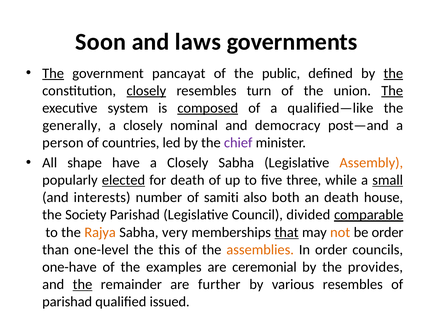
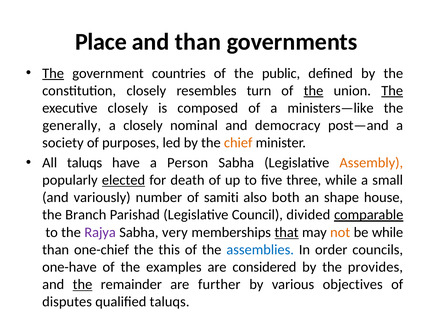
Soon: Soon -> Place (101, 42)
and laws: laws -> than (198, 42)
pancayat: pancayat -> countries (179, 73)
the underline: present -> none (393, 73)
closely underline: present -> none (146, 90)
the underline: none -> present (313, 90)
executive system: system -> closely (128, 108)
composed underline: present -> none (208, 108)
qualified—like: qualified—like -> ministers—like (331, 108)
person: person -> society (63, 142)
countries: countries -> purposes (131, 142)
chief colour: purple -> orange (238, 142)
All shape: shape -> taluqs (85, 163)
have a Closely: Closely -> Person (188, 163)
small underline: present -> none (388, 180)
interests: interests -> variously (102, 197)
an death: death -> shape (342, 197)
Society: Society -> Branch (86, 215)
Rajya colour: orange -> purple (100, 232)
be order: order -> while (388, 232)
one-level: one-level -> one-chief (102, 250)
assemblies colour: orange -> blue (260, 250)
ceremonial: ceremonial -> considered (264, 267)
various resembles: resembles -> objectives (353, 284)
parishad: parishad -> disputes (67, 302)
qualified issued: issued -> taluqs (170, 302)
